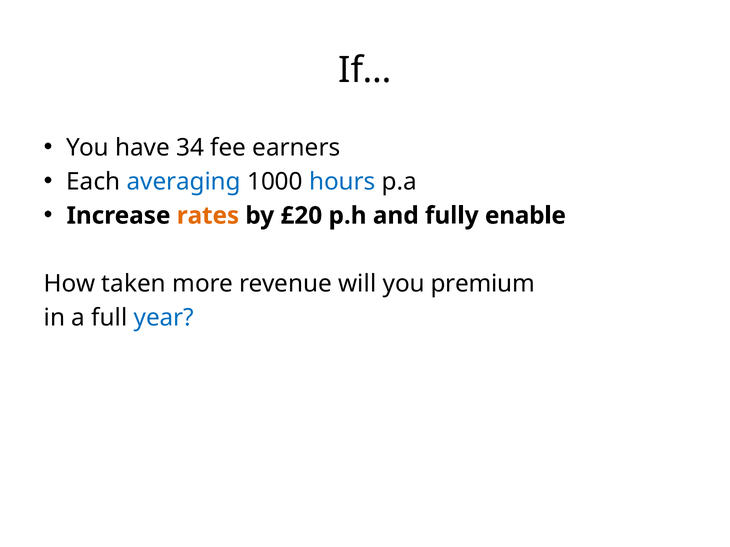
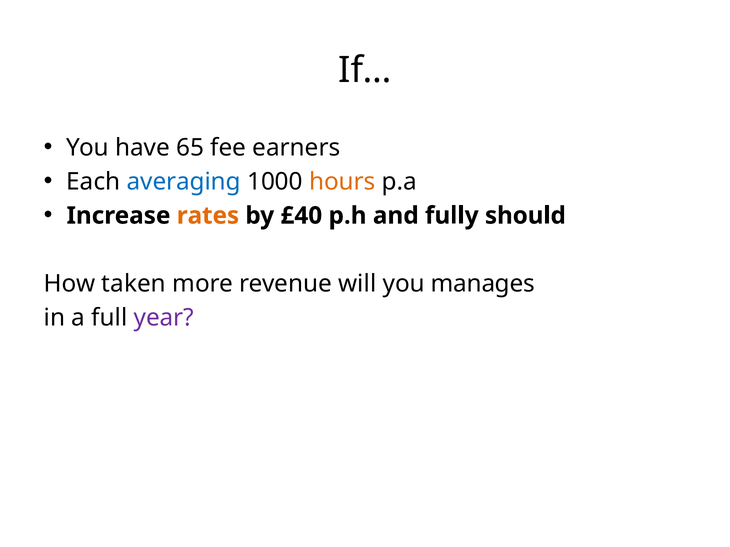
34: 34 -> 65 (190, 148)
hours colour: blue -> orange (342, 182)
£20: £20 -> £40 (301, 216)
enable: enable -> should (525, 216)
premium: premium -> manages (483, 284)
year colour: blue -> purple (164, 318)
